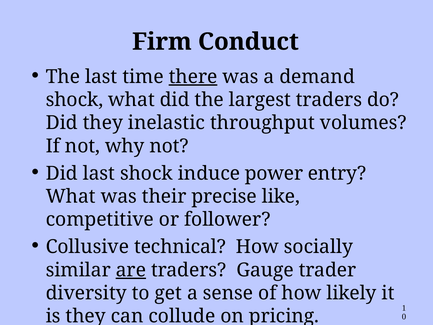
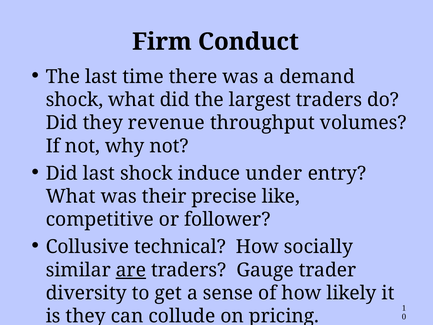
there underline: present -> none (193, 77)
inelastic: inelastic -> revenue (166, 123)
power: power -> under (274, 173)
